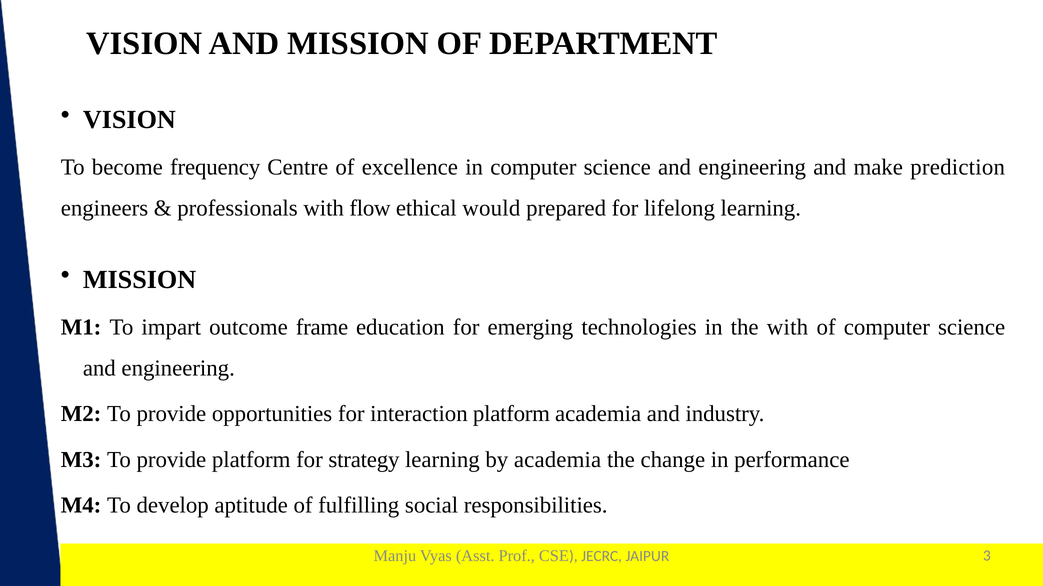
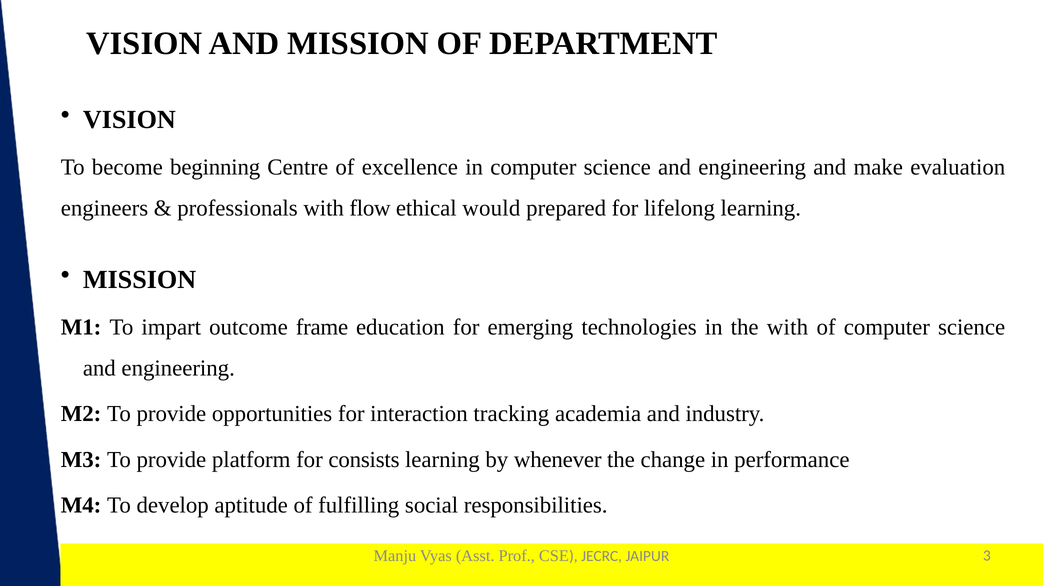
frequency: frequency -> beginning (215, 167)
prediction: prediction -> evaluation (958, 167)
interaction platform: platform -> tracking (511, 414)
strategy: strategy -> consists (364, 460)
by academia: academia -> whenever (558, 460)
